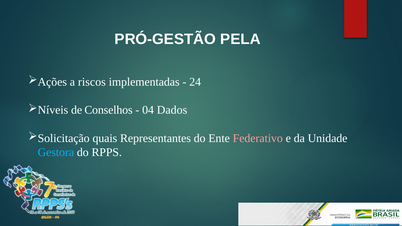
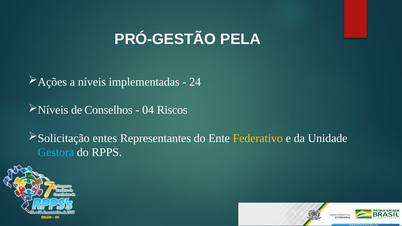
riscos: riscos -> níveis (92, 82)
Dados: Dados -> Riscos (172, 110)
quais: quais -> entes (105, 138)
Federativo colour: pink -> yellow (258, 138)
